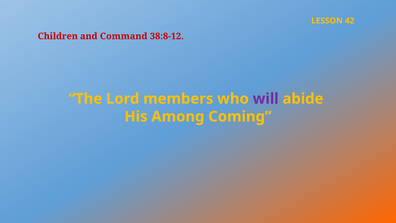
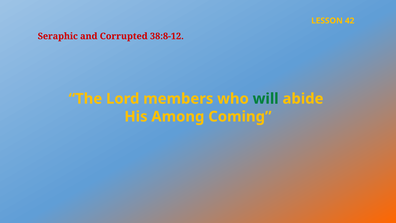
Children: Children -> Seraphic (58, 36)
Command: Command -> Corrupted (124, 36)
will colour: purple -> green (266, 99)
